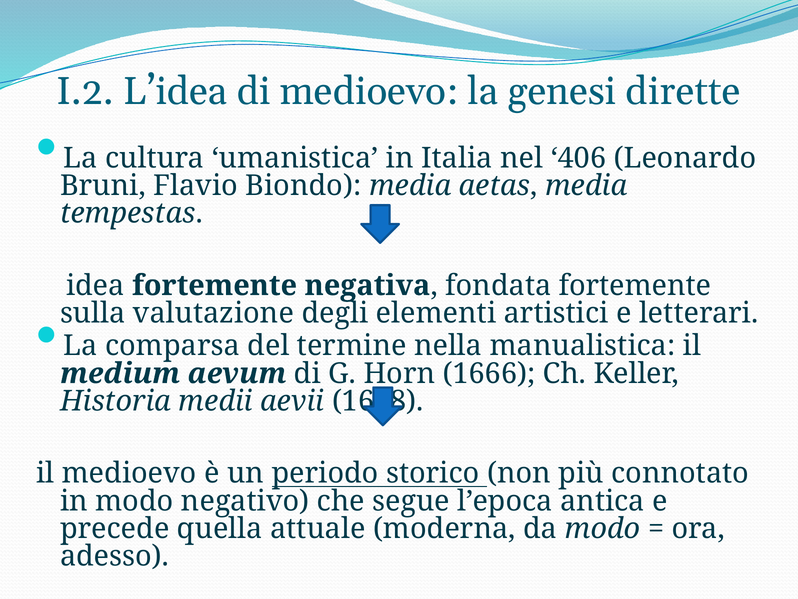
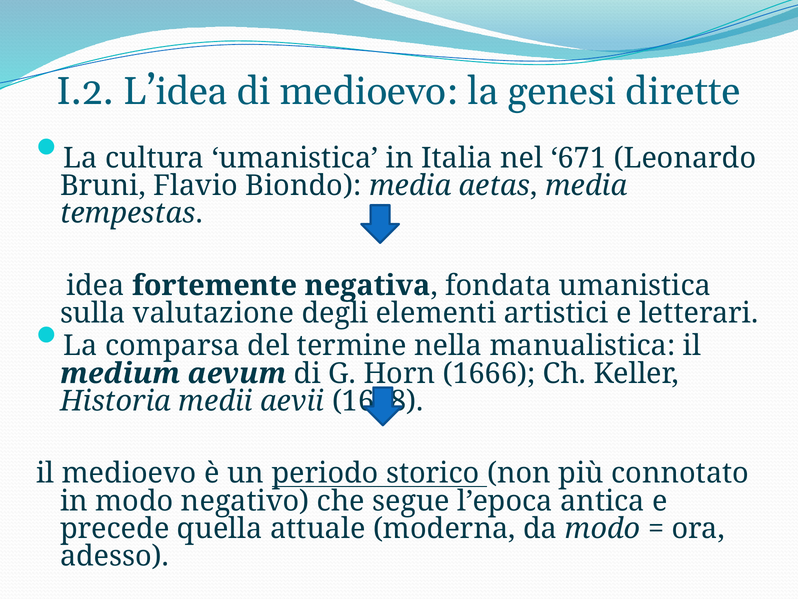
406: 406 -> 671 (578, 158)
fondata fortemente: fortemente -> umanistica (635, 285)
